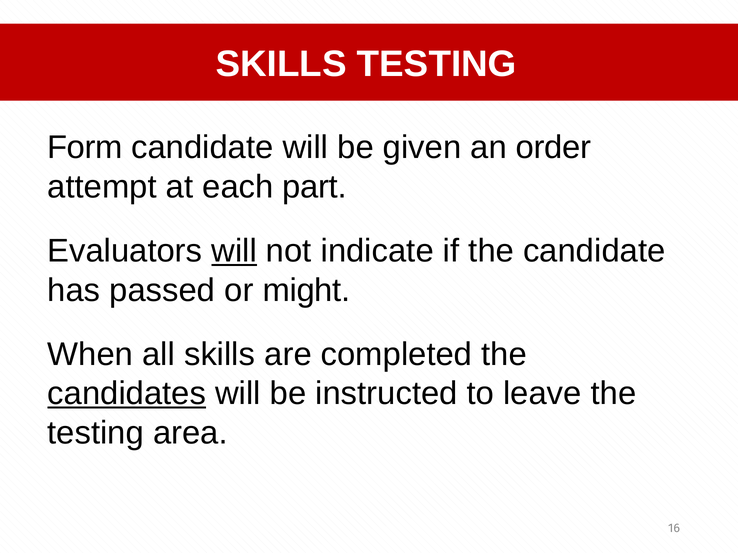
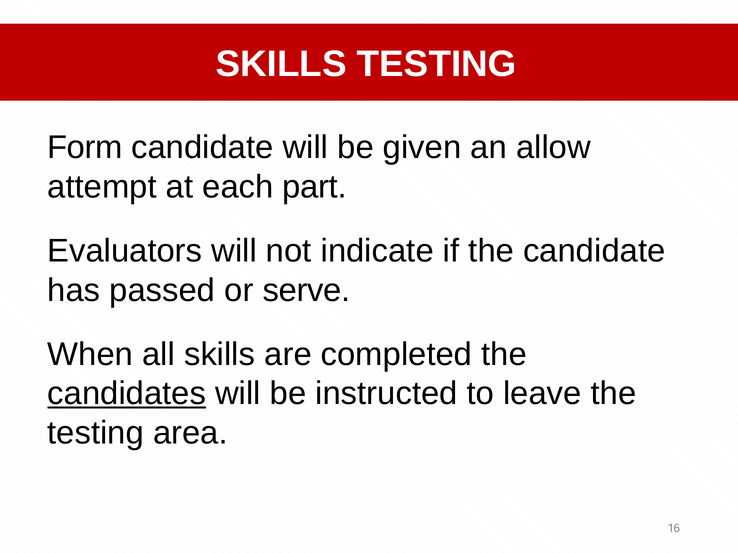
order: order -> allow (553, 148)
will underline: present -> none (234, 251)
might: might -> serve (306, 291)
